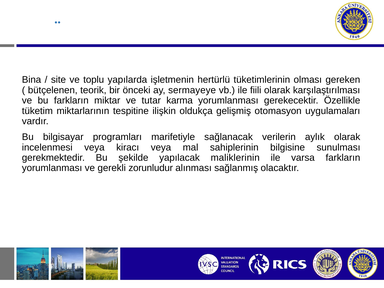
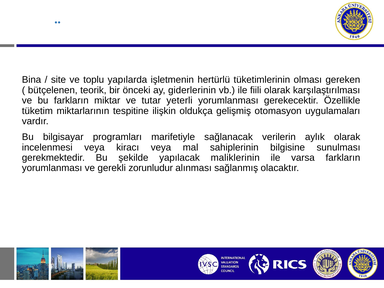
sermayeye: sermayeye -> giderlerinin (192, 90)
karma: karma -> yeterli (179, 101)
